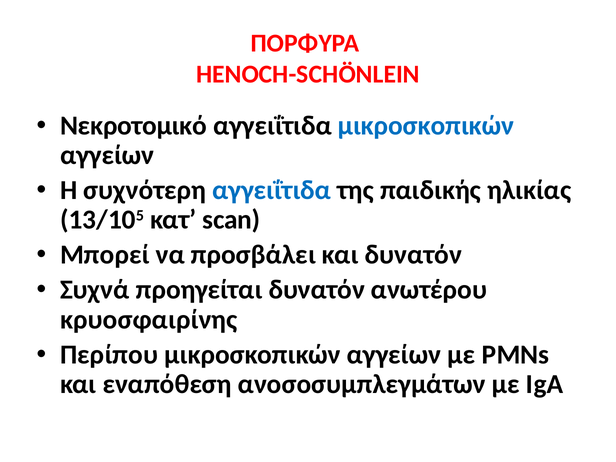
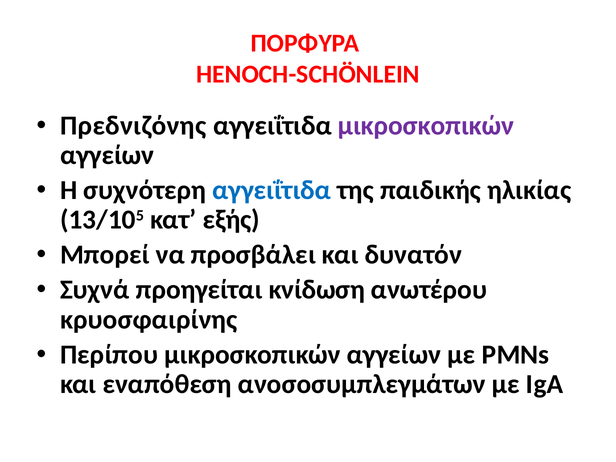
Νεκροτομικό: Νεκροτομικό -> Πρεδνιζόνης (133, 126)
μικροσκοπικών colour: blue -> purple (426, 126)
scan: scan -> εξής (231, 220)
προηγείται δυνατόν: δυνατόν -> κνίδωση (317, 290)
